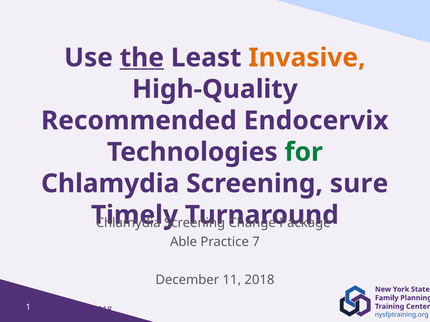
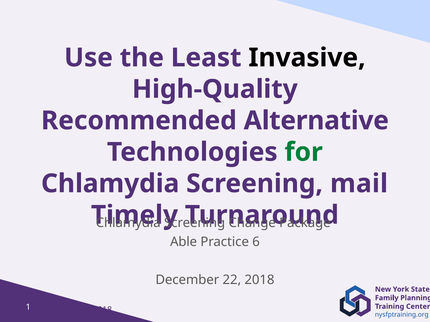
the underline: present -> none (142, 58)
Invasive colour: orange -> black (307, 58)
Endocervix: Endocervix -> Alternative (316, 121)
sure: sure -> mail (359, 184)
7: 7 -> 6 (256, 242)
11: 11 -> 22 (232, 280)
